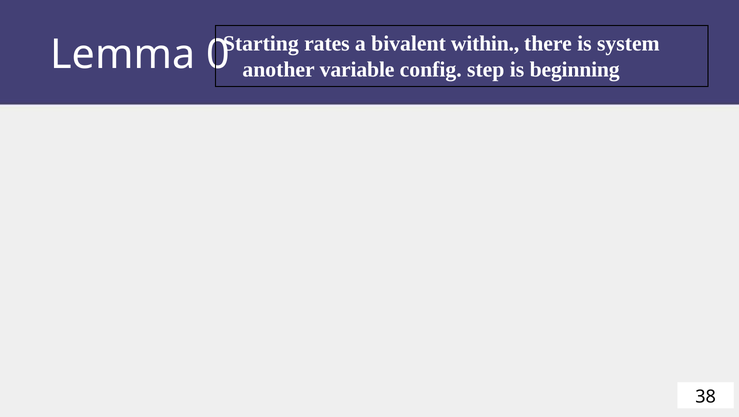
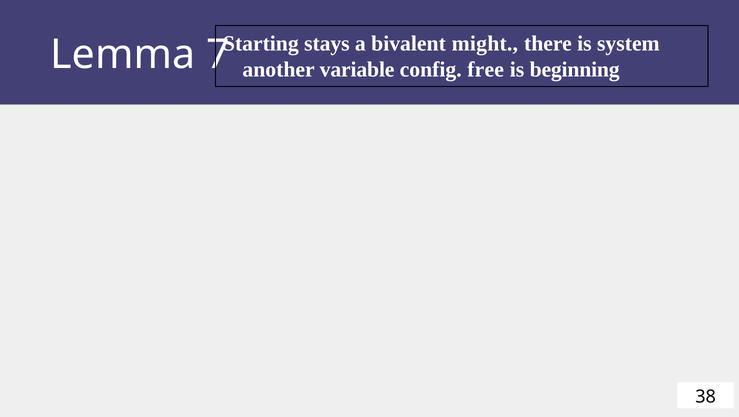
rates: rates -> stays (327, 44)
within: within -> might (485, 44)
0: 0 -> 7 (218, 54)
step: step -> free (486, 70)
